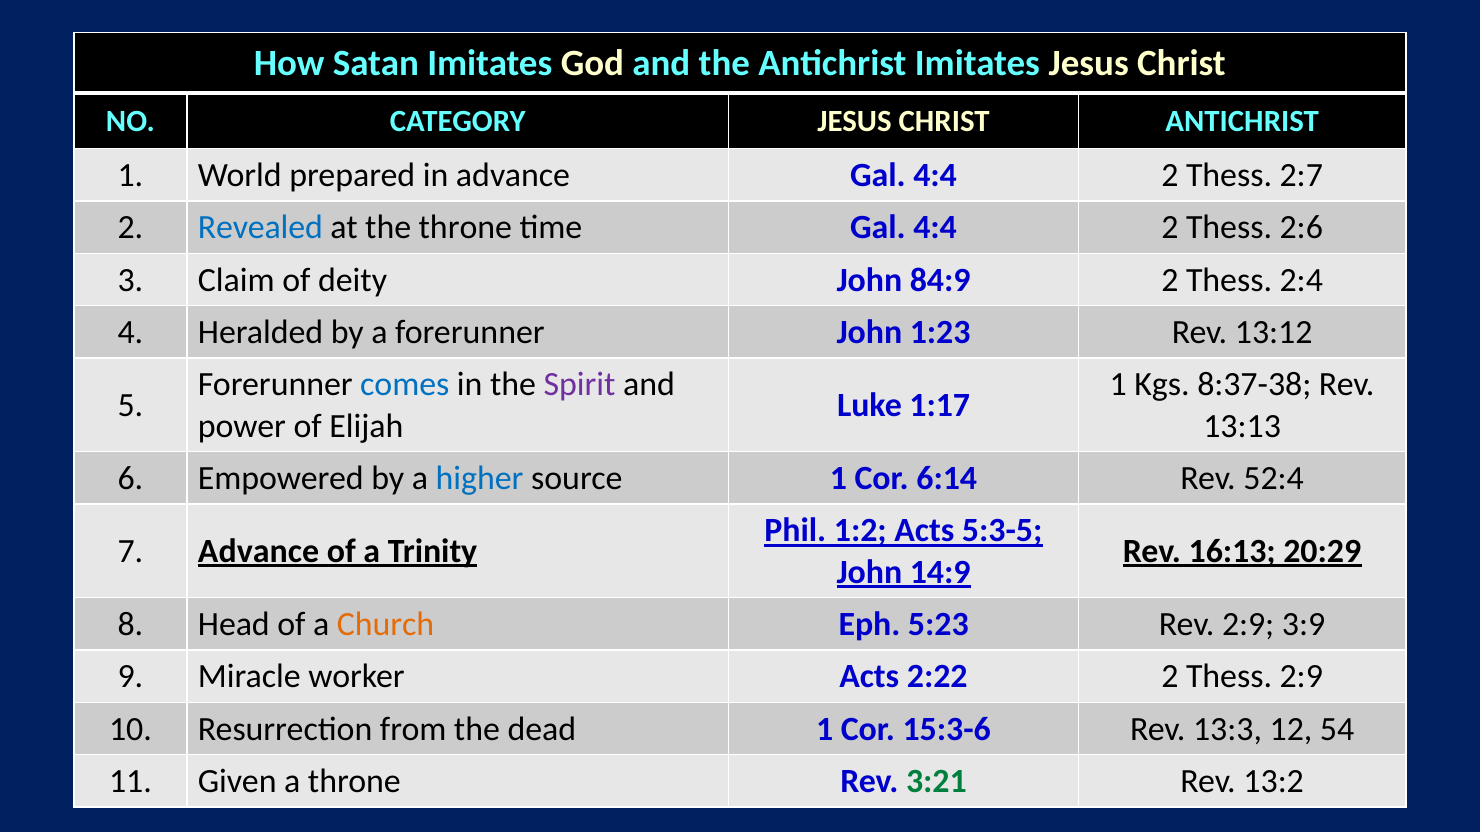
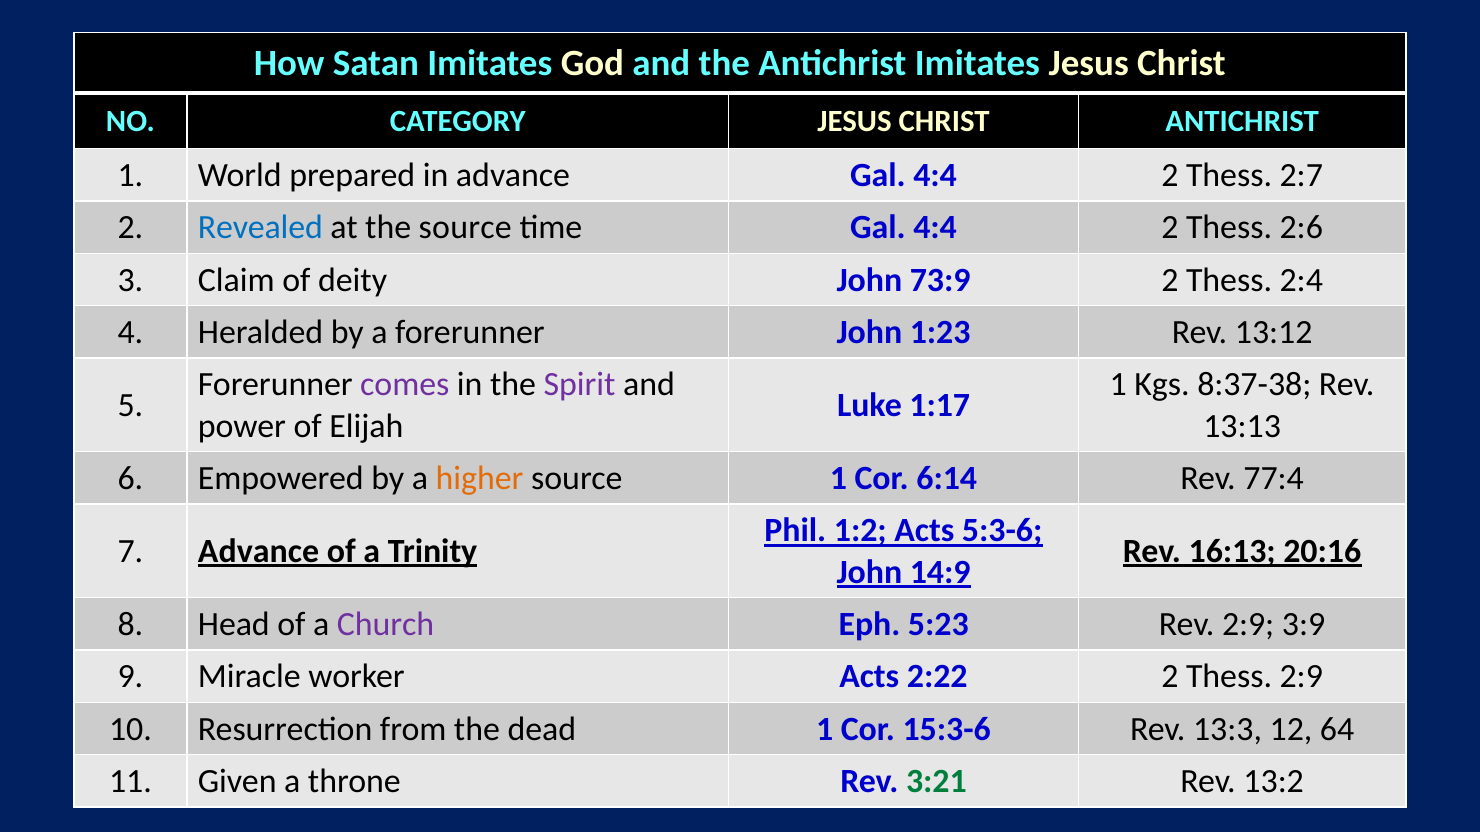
the throne: throne -> source (465, 228)
84:9: 84:9 -> 73:9 (940, 280)
comes colour: blue -> purple (405, 385)
higher colour: blue -> orange (480, 479)
52:4: 52:4 -> 77:4 (1274, 479)
5:3-5: 5:3-5 -> 5:3-6 (1002, 531)
20:29: 20:29 -> 20:16 (1322, 552)
Church colour: orange -> purple (386, 625)
54: 54 -> 64 (1337, 729)
